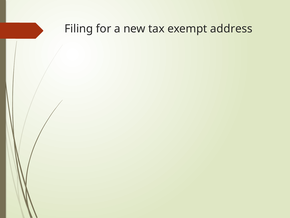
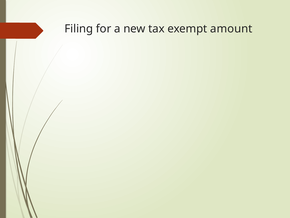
address: address -> amount (231, 29)
